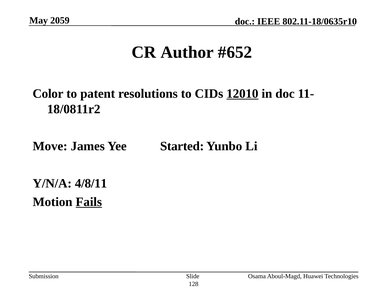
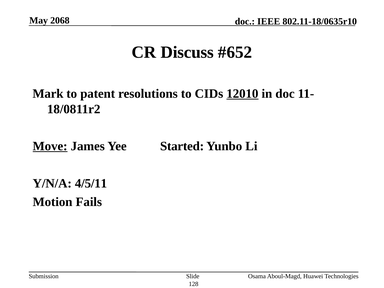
2059: 2059 -> 2068 (60, 20)
Author: Author -> Discuss (187, 52)
Color: Color -> Mark (48, 94)
Move underline: none -> present (50, 146)
4/8/11: 4/8/11 -> 4/5/11 (91, 183)
Fails underline: present -> none (89, 202)
